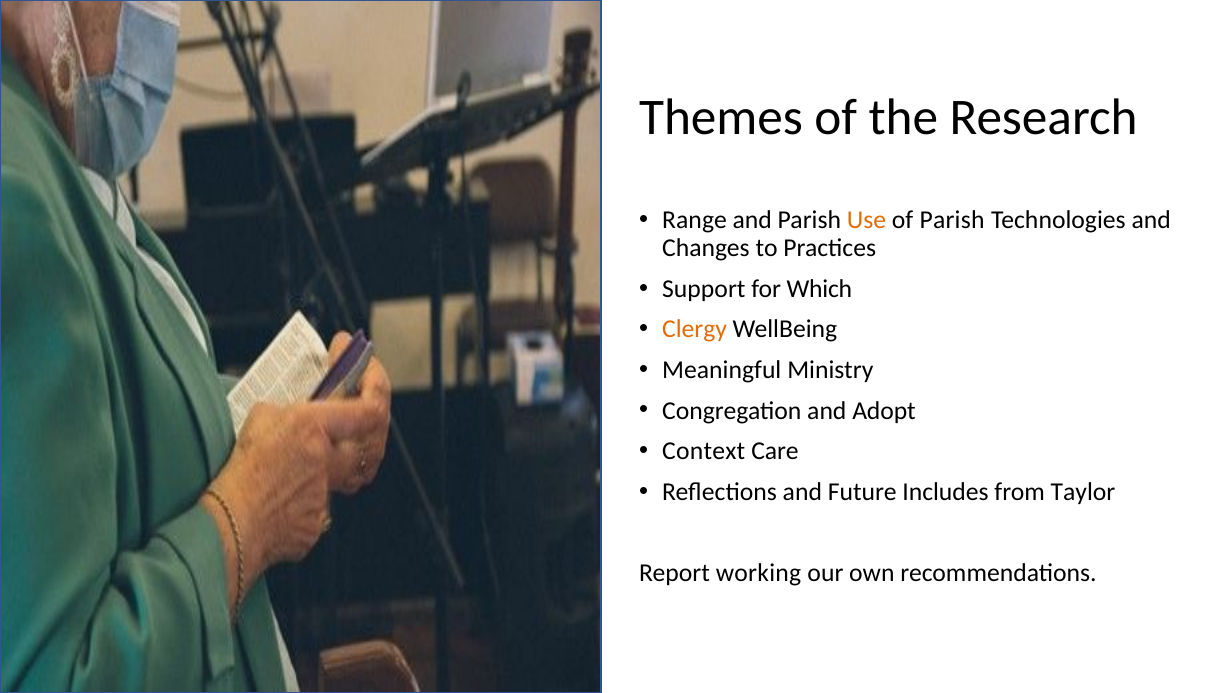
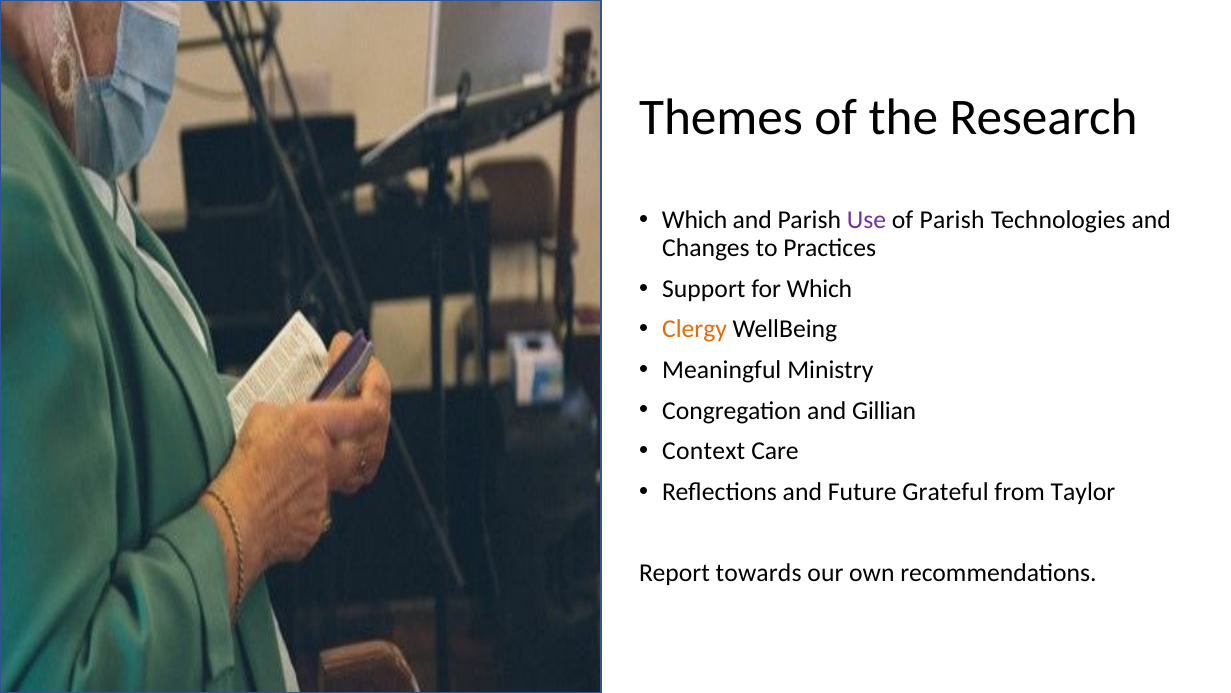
Range: Range -> Which (695, 220)
Use colour: orange -> purple (867, 220)
Adopt: Adopt -> Gillian (884, 410)
Includes: Includes -> Grateful (945, 491)
working: working -> towards (759, 572)
